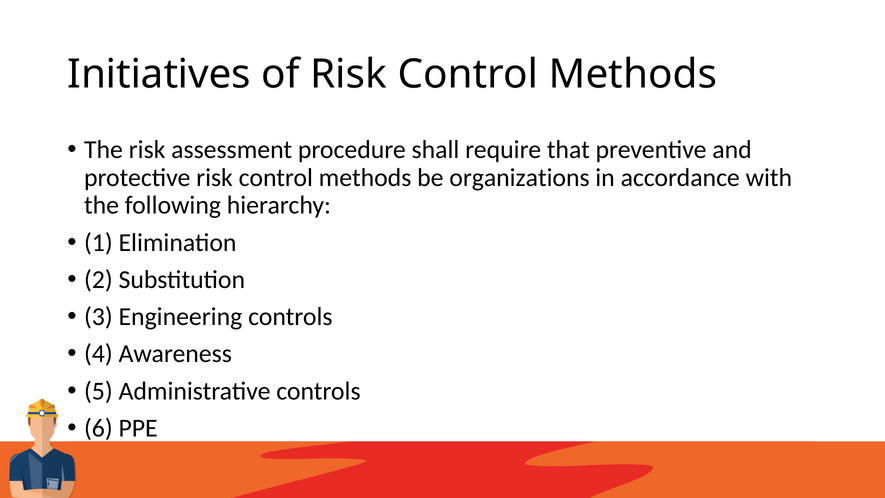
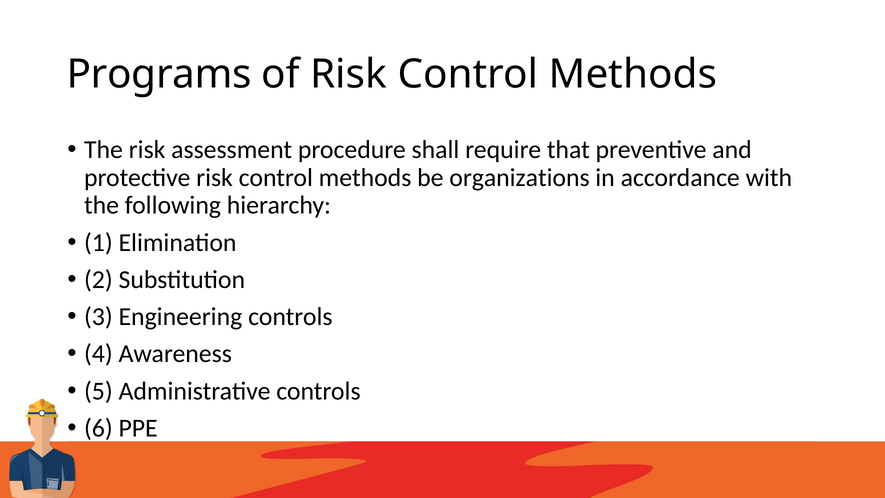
Initiatives: Initiatives -> Programs (159, 74)
